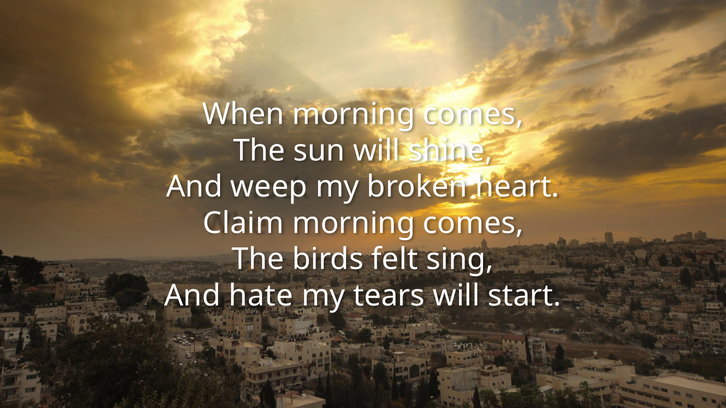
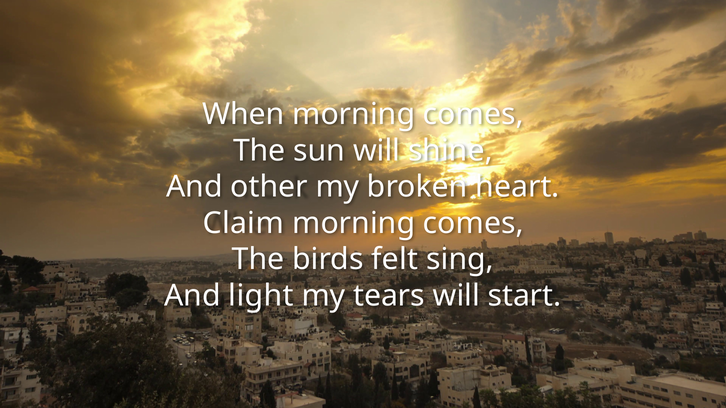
weep: weep -> other (269, 187)
hate: hate -> light (261, 296)
